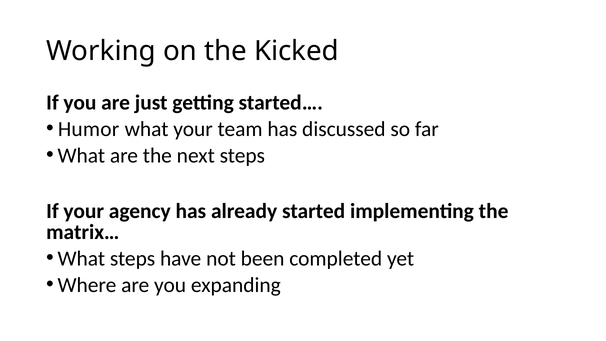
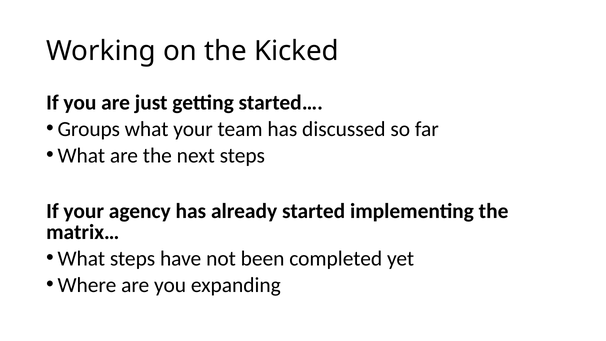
Humor: Humor -> Groups (89, 129)
